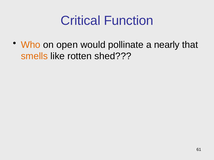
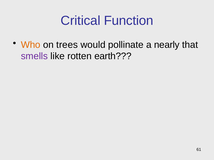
open: open -> trees (67, 45)
smells colour: orange -> purple (34, 56)
shed: shed -> earth (113, 56)
